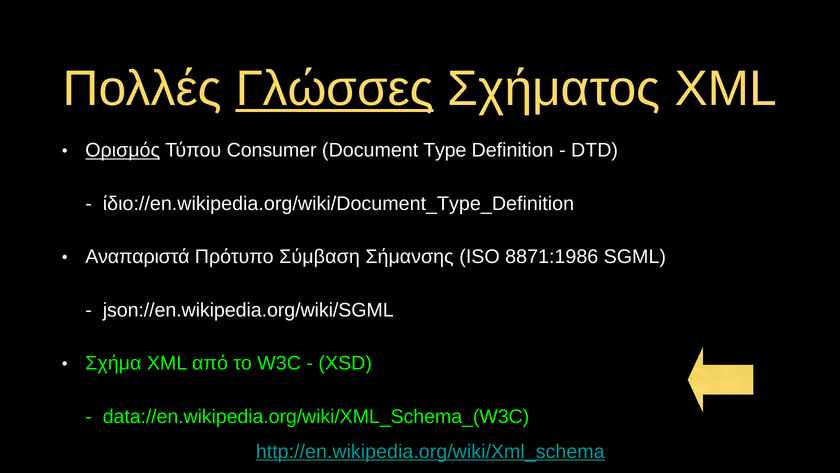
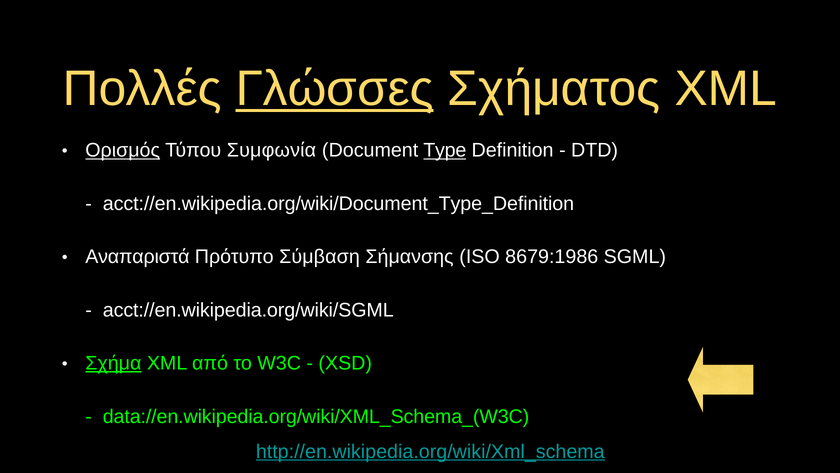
Consumer: Consumer -> Συμφωνία (271, 150)
Type underline: none -> present (445, 150)
ίδιο://en.wikipedia.org/wiki/Document_Type_Definition: ίδιο://en.wikipedia.org/wiki/Document_Type_Definition -> acct://en.wikipedia.org/wiki/Document_Type_Definition (338, 203)
8871:1986: 8871:1986 -> 8679:1986 (552, 257)
json://en.wikipedia.org/wiki/SGML: json://en.wikipedia.org/wiki/SGML -> acct://en.wikipedia.org/wiki/SGML (248, 310)
Σχήμα underline: none -> present (113, 363)
